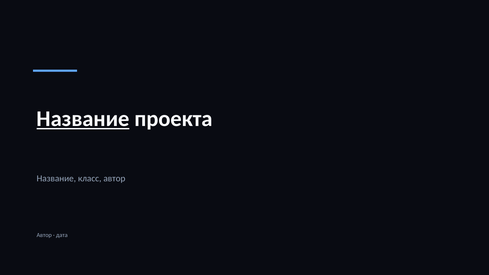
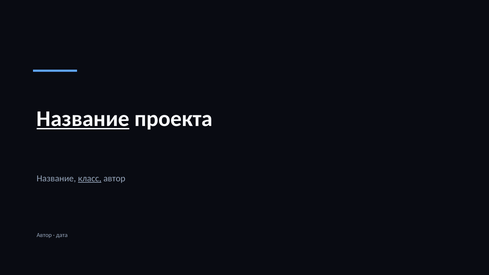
класс underline: none -> present (90, 179)
